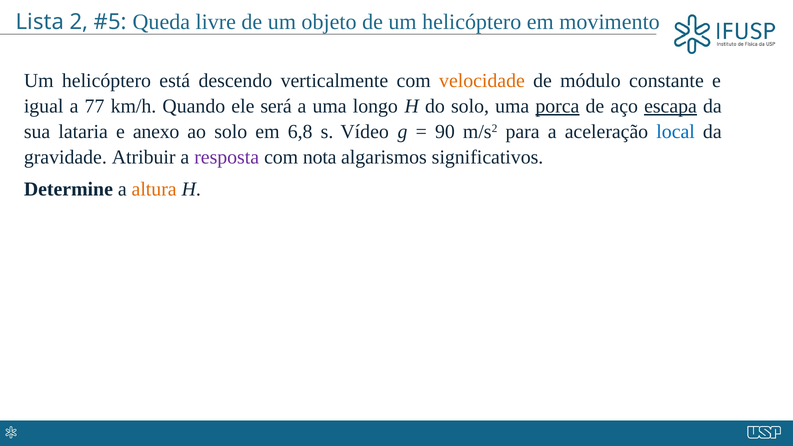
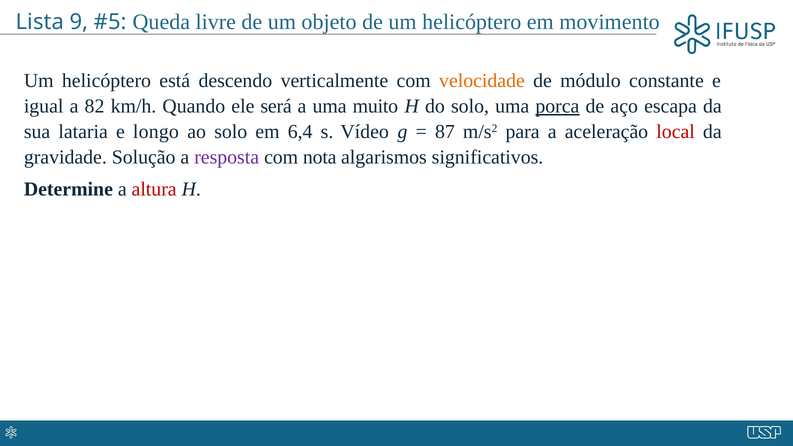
2: 2 -> 9 (79, 22)
77: 77 -> 82 (95, 106)
longo: longo -> muito (375, 106)
escapa underline: present -> none (671, 106)
anexo: anexo -> longo (156, 132)
6,8: 6,8 -> 6,4 (300, 132)
90: 90 -> 87 (445, 132)
local colour: blue -> red (676, 132)
Atribuir: Atribuir -> Solução (144, 157)
altura colour: orange -> red (154, 189)
